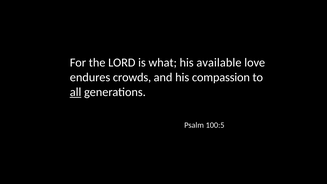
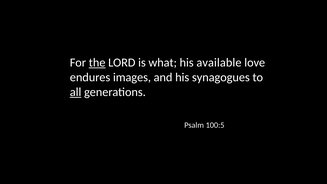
the underline: none -> present (97, 63)
crowds: crowds -> images (132, 77)
compassion: compassion -> synagogues (221, 77)
